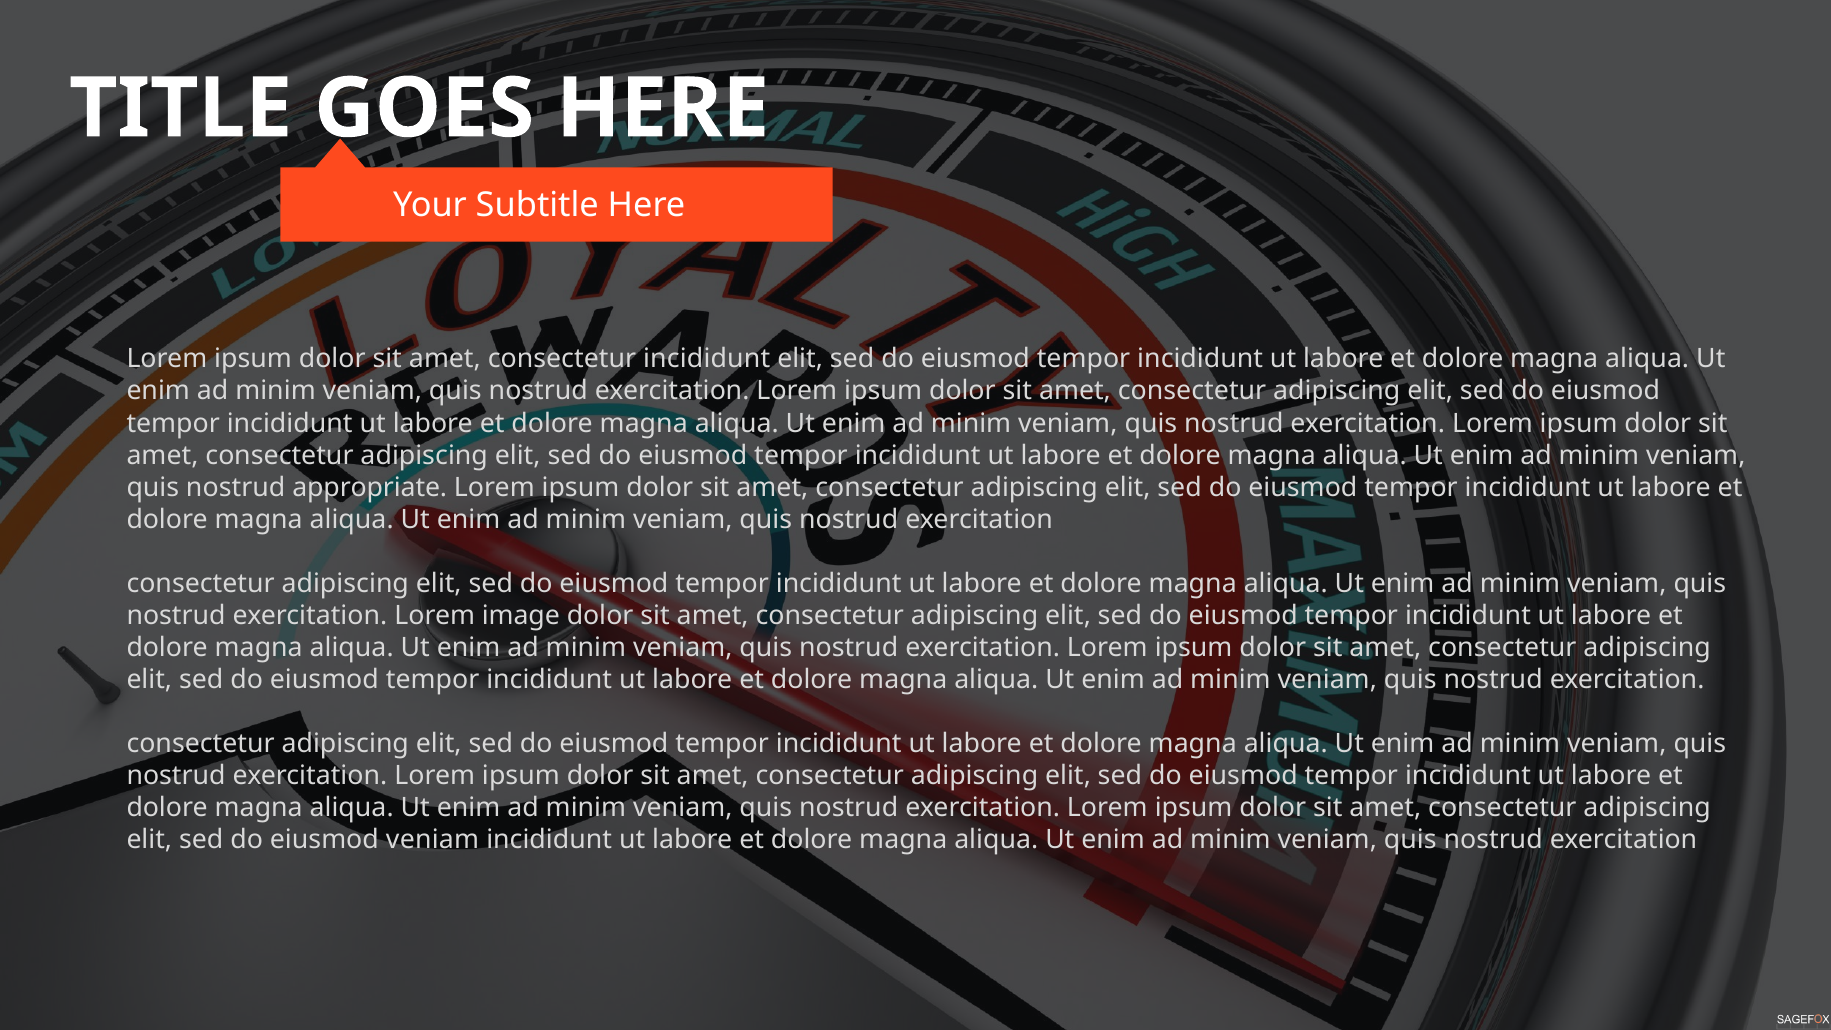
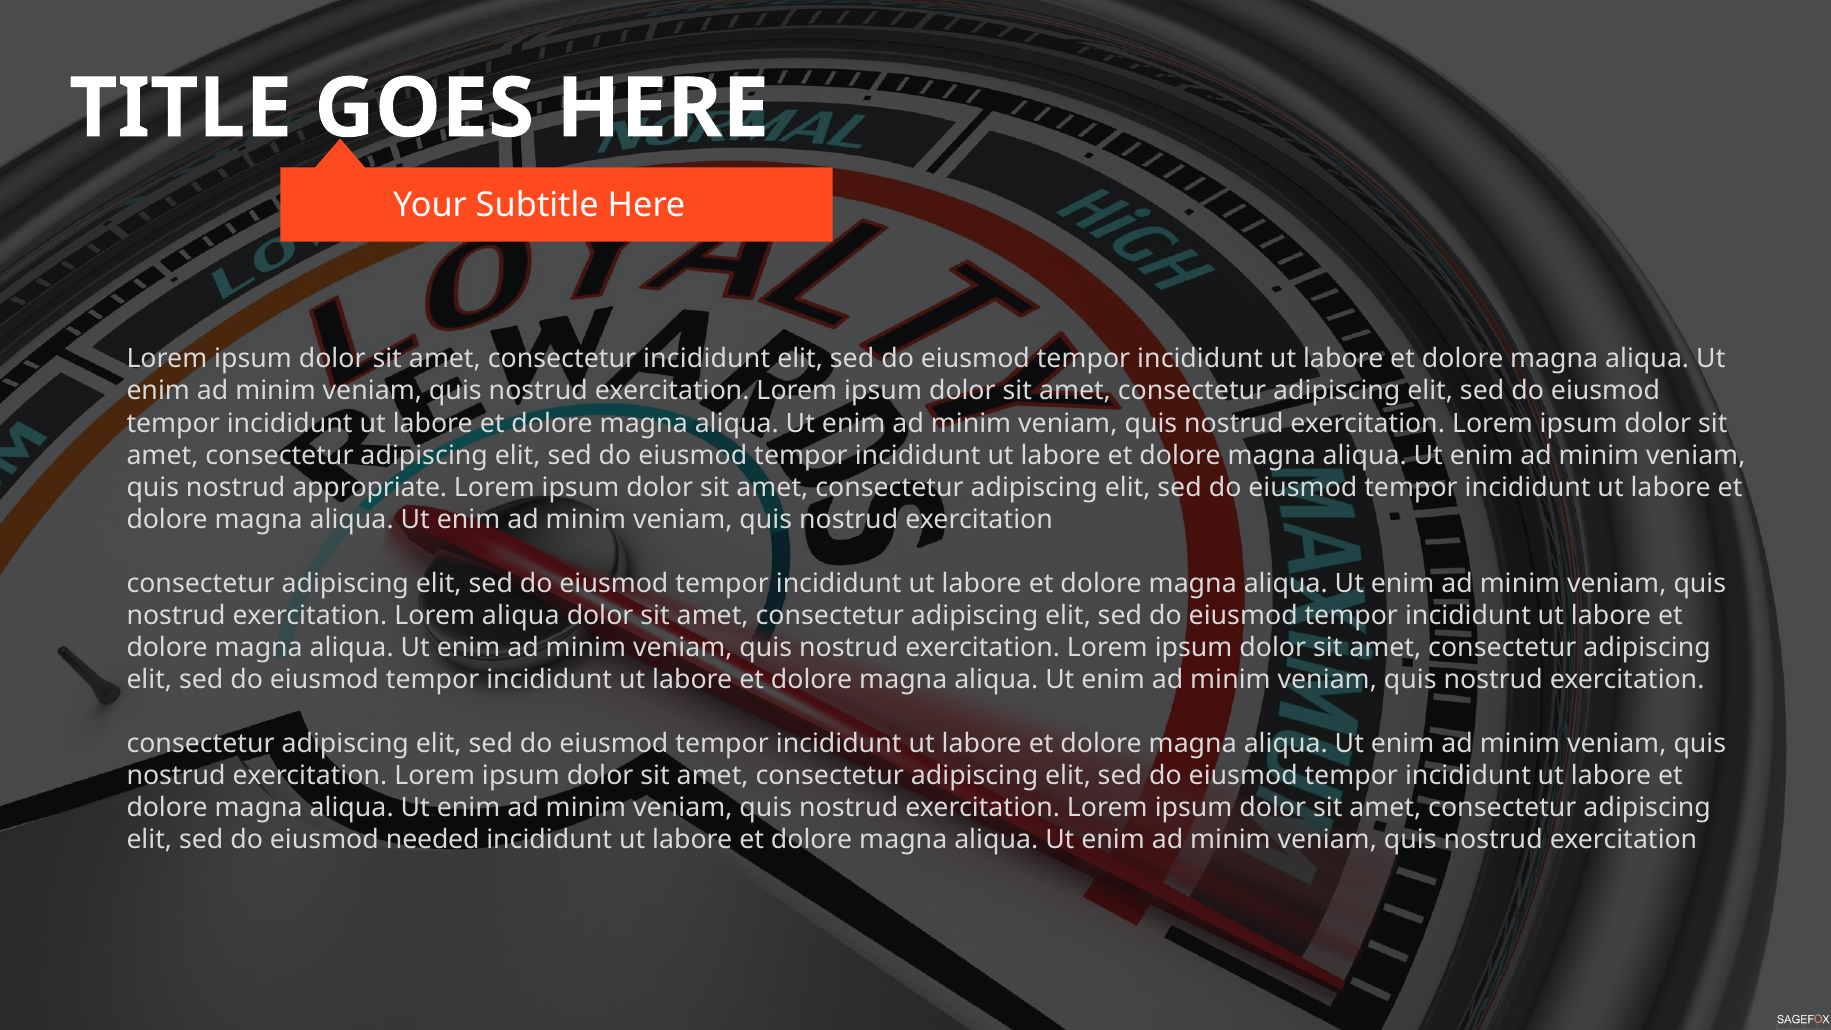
Lorem image: image -> aliqua (521, 616)
eiusmod veniam: veniam -> needed (433, 840)
